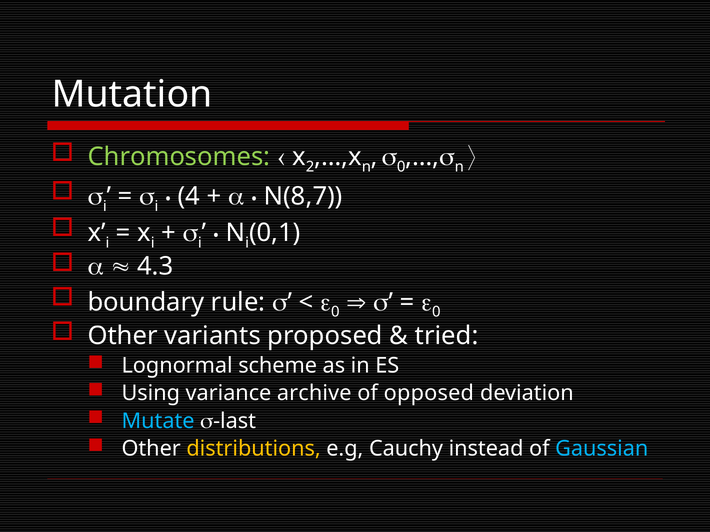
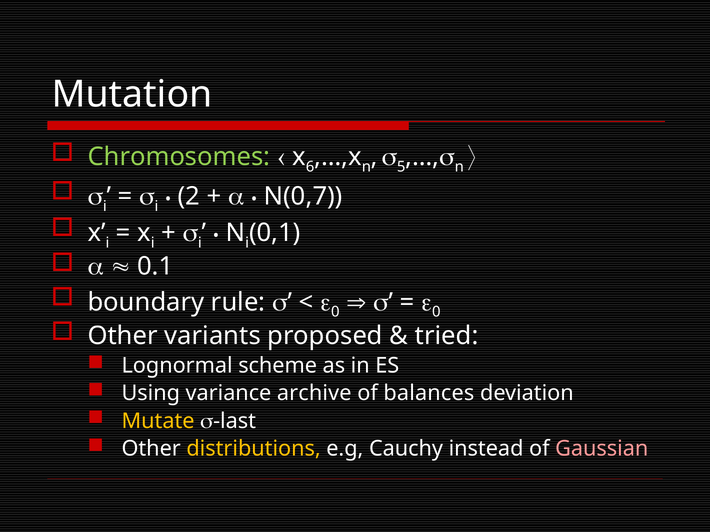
2: 2 -> 6 (310, 167)
0: 0 -> 5 (401, 167)
4: 4 -> 2 (189, 196)
N(8,7: N(8,7 -> N(0,7 (303, 196)
4.3: 4.3 -> 0.1 (155, 267)
opposed: opposed -> balances (429, 394)
Mutate colour: light blue -> yellow (158, 421)
Gaussian colour: light blue -> pink (602, 449)
